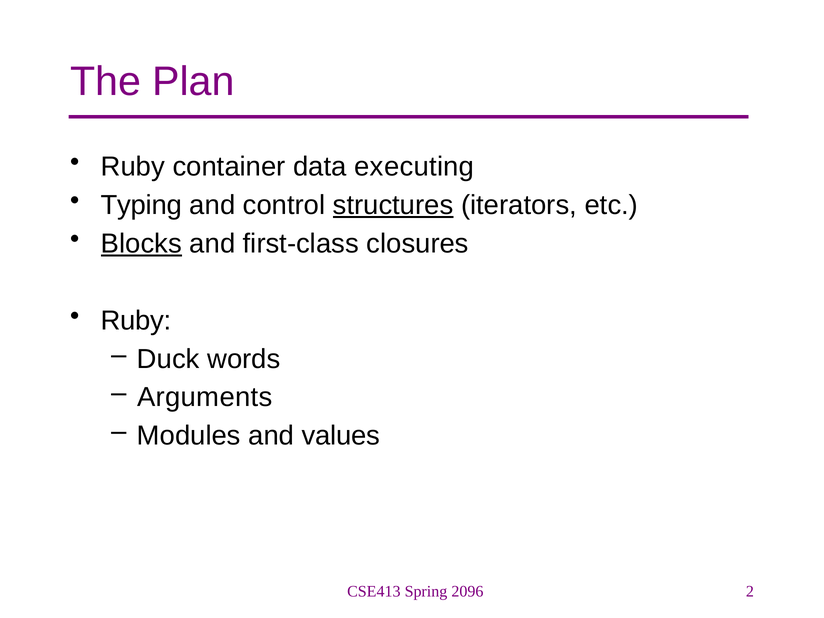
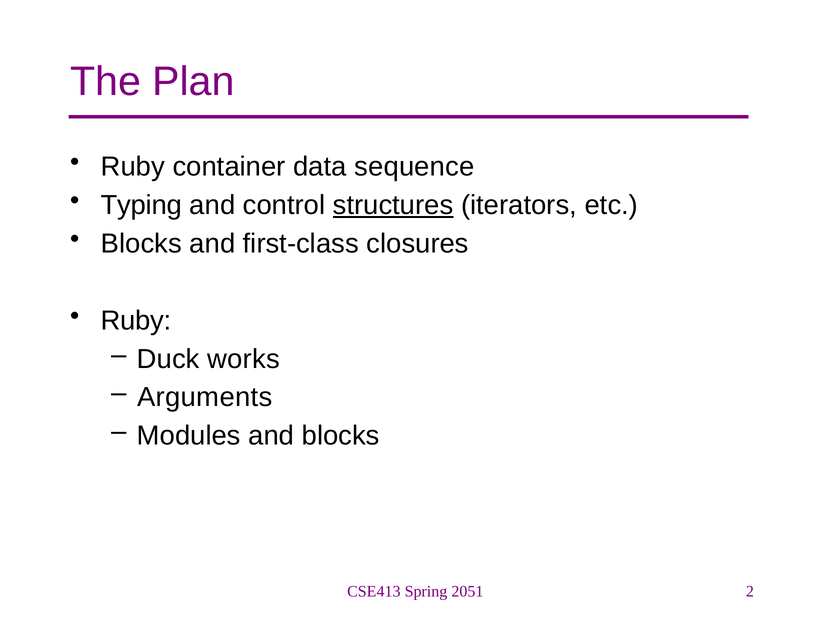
executing: executing -> sequence (414, 167)
Blocks underline: present -> none (141, 244)
words: words -> works (244, 359)
and values: values -> blocks (341, 436)
2096: 2096 -> 2051 (467, 592)
